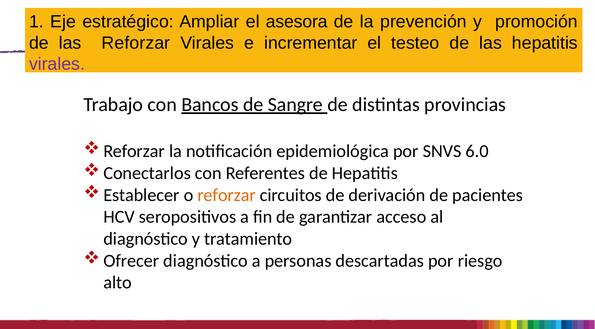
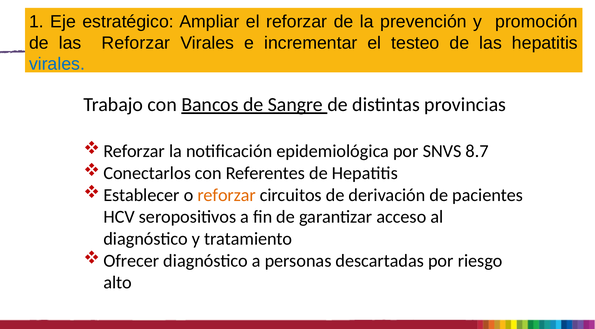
el asesora: asesora -> reforzar (297, 22)
virales colour: purple -> blue (57, 64)
6.0: 6.0 -> 8.7 (477, 151)
